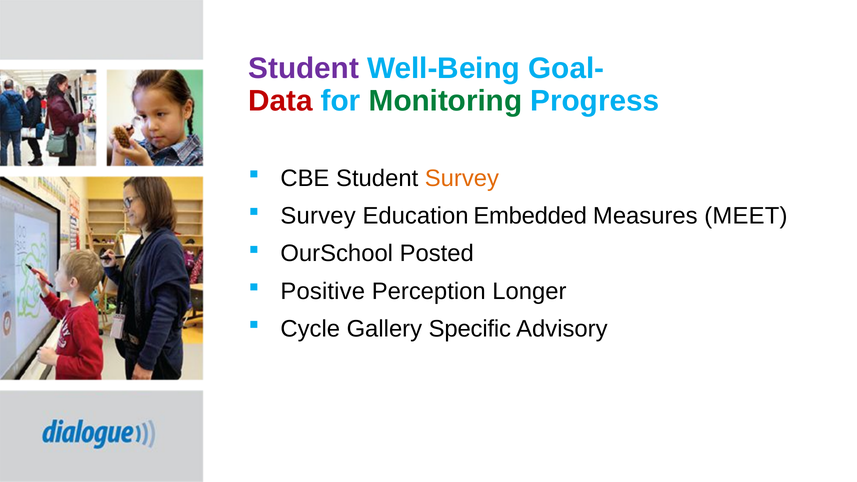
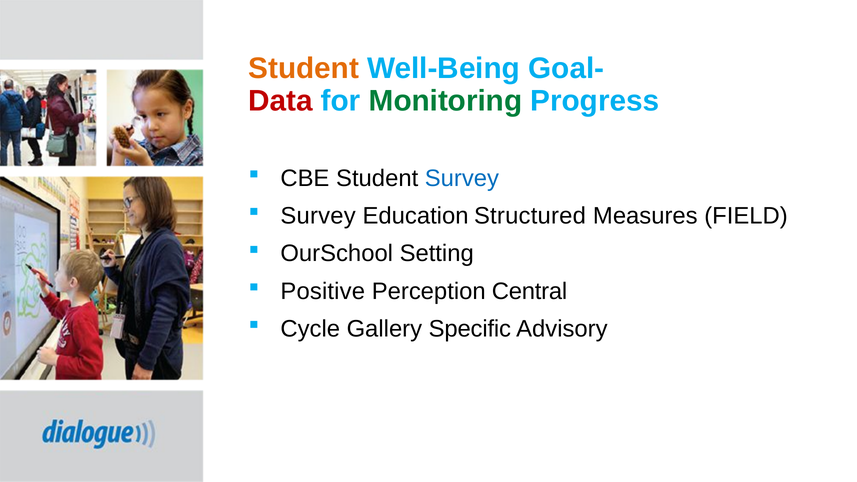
Student colour: purple -> orange (304, 69)
Survey colour: orange -> blue (462, 178)
Embedded: Embedded -> Structured (530, 216)
MEET: MEET -> FIELD (746, 216)
Posted: Posted -> Setting (437, 254)
Longer: Longer -> Central (530, 291)
